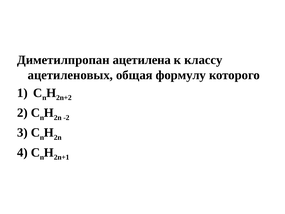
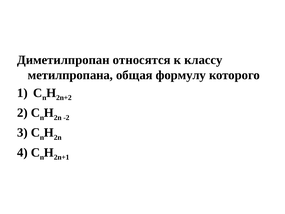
ацетилена: ацетилена -> относятся (142, 60)
ацетиленовых: ацетиленовых -> метилпропана (70, 75)
